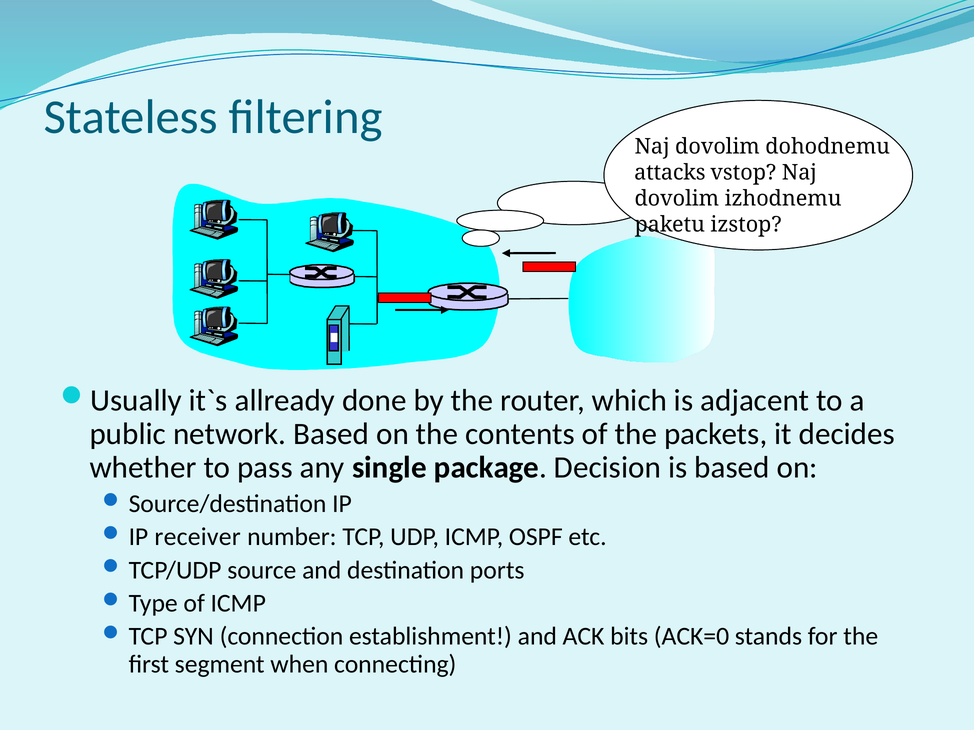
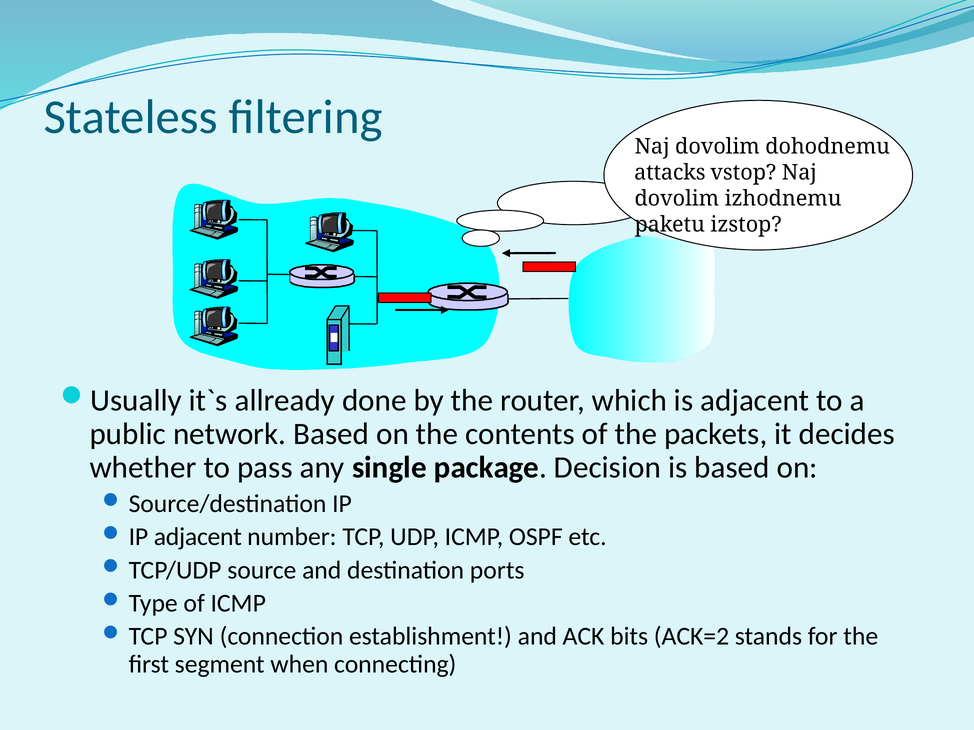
receiver: receiver -> adjacent (198, 537)
ACK=0: ACK=0 -> ACK=2 (691, 637)
